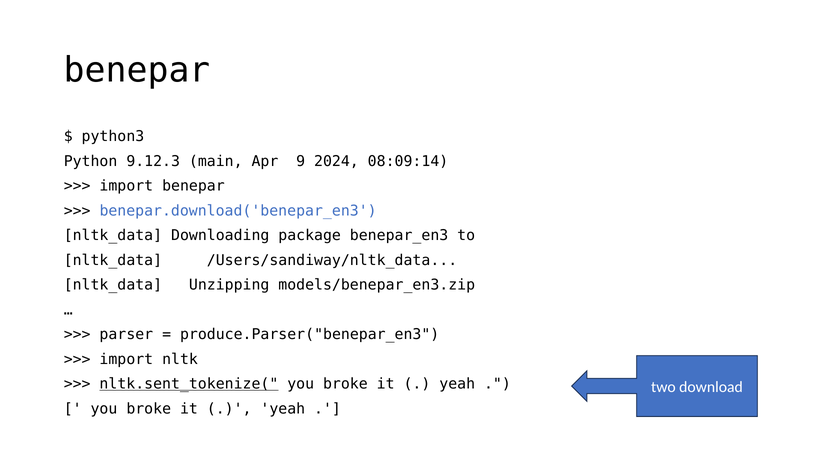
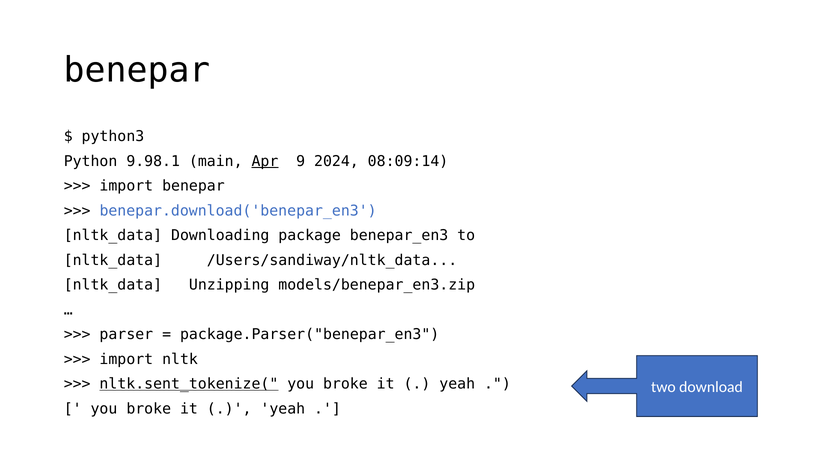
9.12.3: 9.12.3 -> 9.98.1 (153, 161)
Apr underline: none -> present (265, 161)
produce.Parser("benepar_en3: produce.Parser("benepar_en3 -> package.Parser("benepar_en3 (310, 334)
